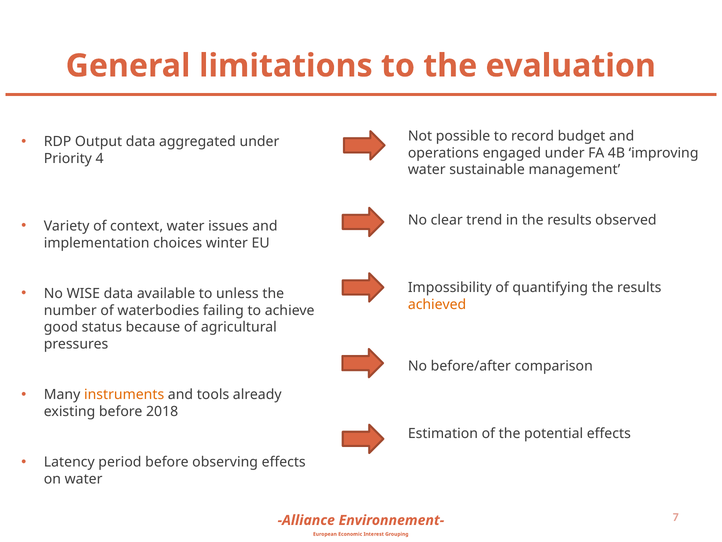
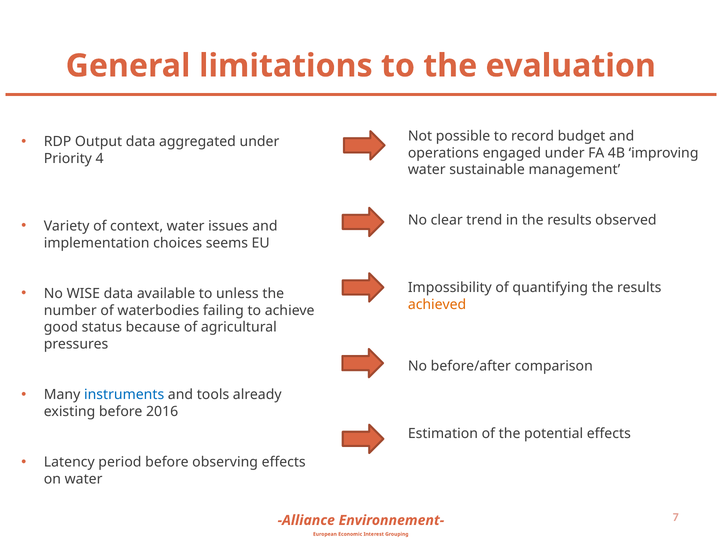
winter: winter -> seems (227, 243)
instruments colour: orange -> blue (124, 394)
2018: 2018 -> 2016 (162, 411)
